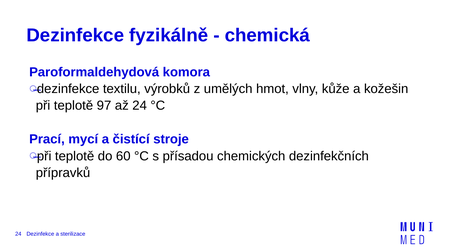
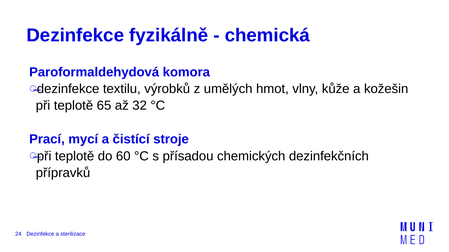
97: 97 -> 65 (104, 106)
až 24: 24 -> 32 (140, 106)
